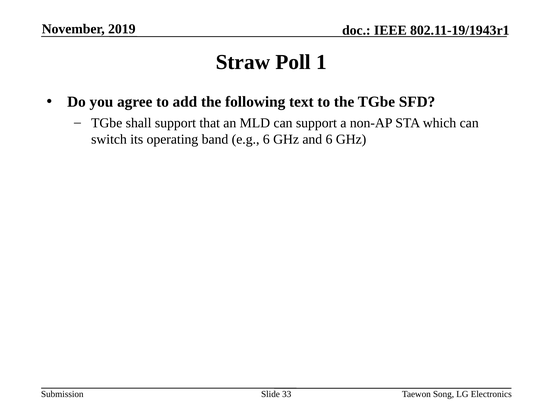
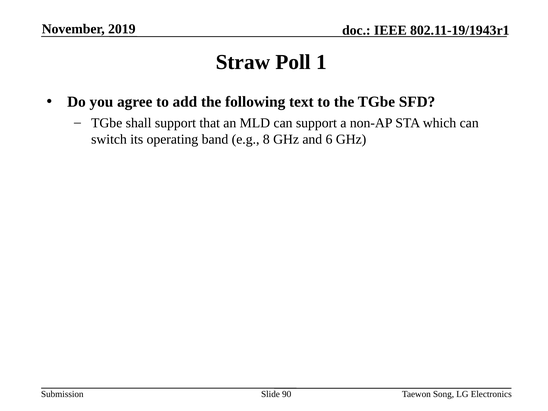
e.g 6: 6 -> 8 (266, 139)
33: 33 -> 90 (287, 394)
